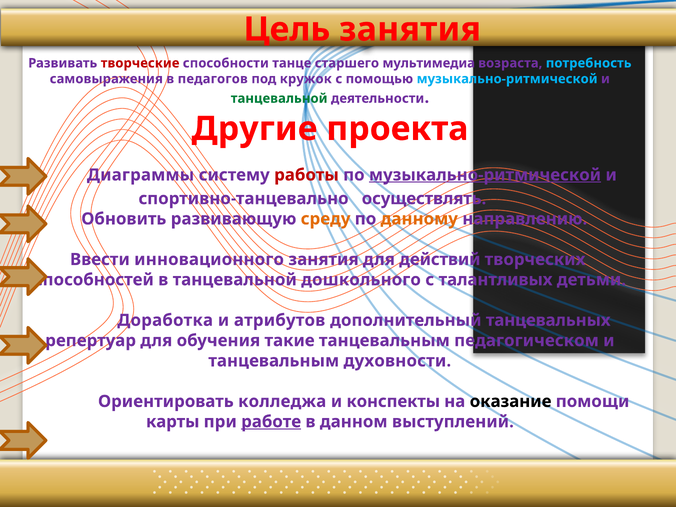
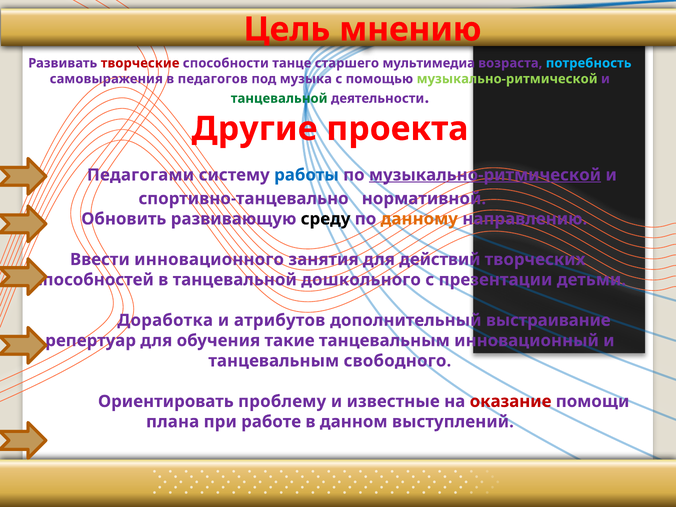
Цель занятия: занятия -> мнению (410, 29)
кружок: кружок -> музыка (306, 79)
музыкально-ритмической colour: light blue -> light green (507, 79)
Диаграммы: Диаграммы -> Педагогами (141, 175)
работы colour: red -> blue (306, 175)
осуществлять: осуществлять -> нормативной (424, 199)
среду colour: orange -> black (326, 219)
талантливых: талантливых -> презентации (496, 280)
танцевальных: танцевальных -> выстраивание (548, 320)
педагогическом: педагогическом -> инновационный (527, 341)
духовности: духовности -> свободного (397, 361)
колледжа: колледжа -> проблему (282, 401)
конспекты: конспекты -> известные (393, 401)
оказание colour: black -> red (511, 401)
карты: карты -> плана (173, 422)
работе underline: present -> none (271, 422)
